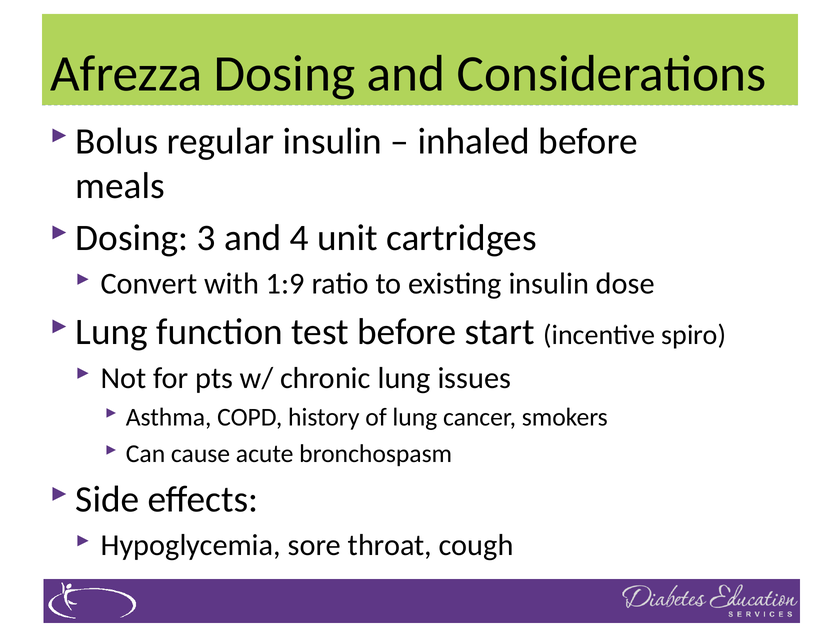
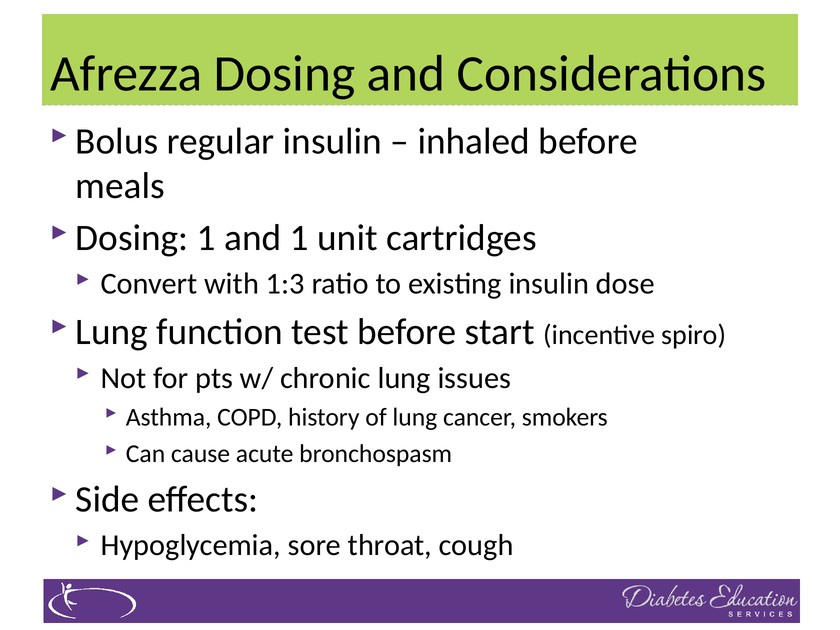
3: 3 -> 1 (206, 238)
and 4: 4 -> 1 (299, 238)
1:9: 1:9 -> 1:3 (285, 284)
